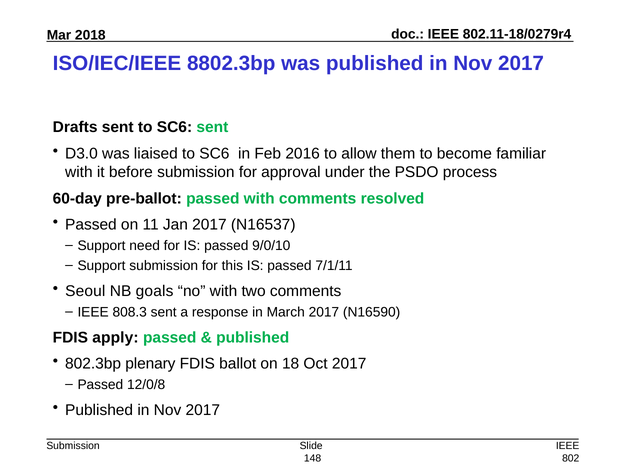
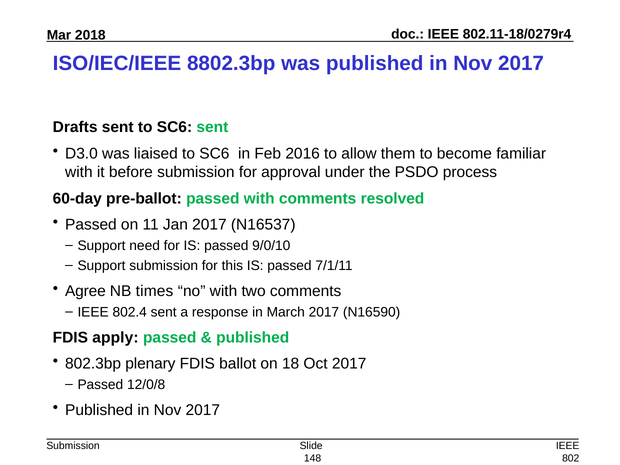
Seoul: Seoul -> Agree (85, 291)
goals: goals -> times (155, 291)
808.3: 808.3 -> 802.4 (130, 312)
